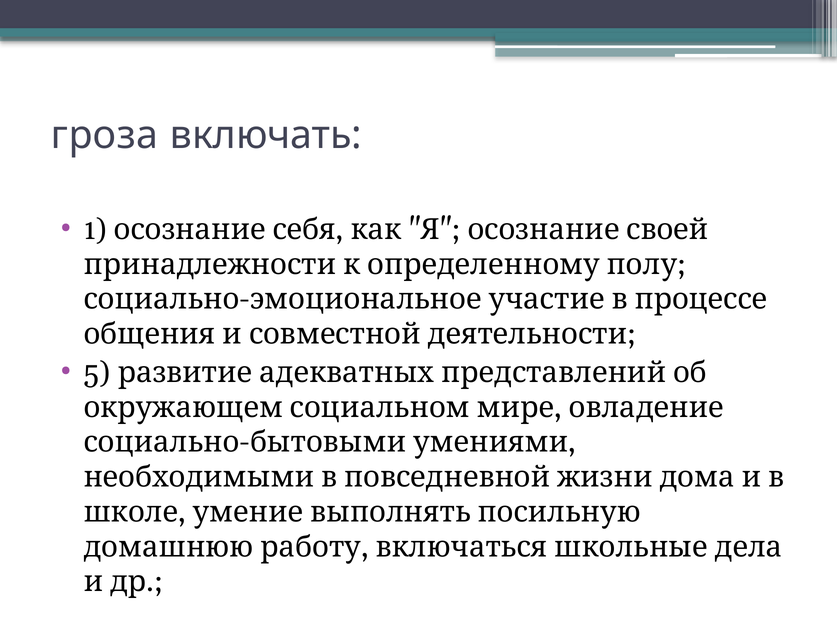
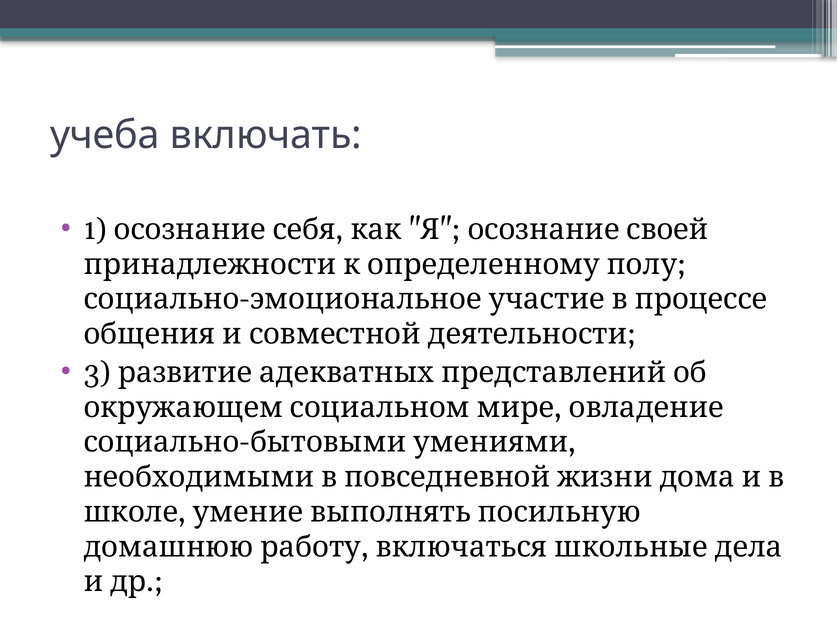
гроза: гроза -> учеба (105, 135)
5: 5 -> 3 (97, 372)
